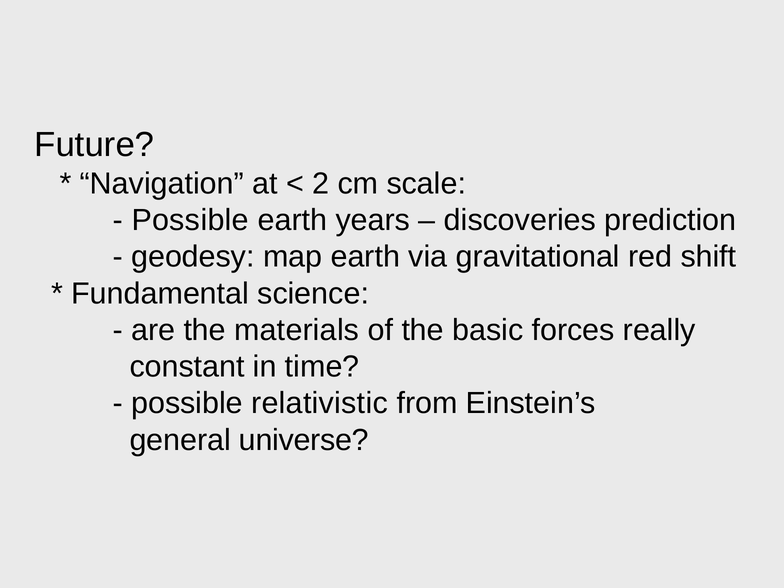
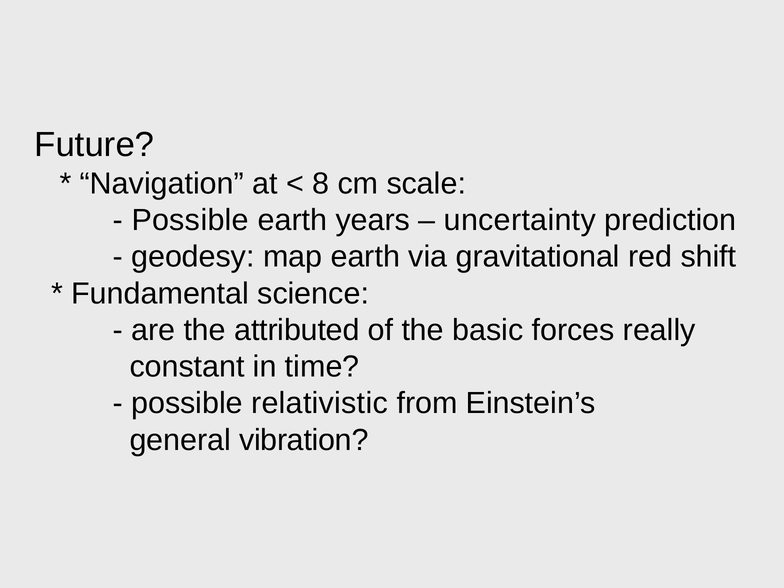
2: 2 -> 8 (321, 184)
discoveries: discoveries -> uncertainty (520, 220)
materials: materials -> attributed (297, 330)
universe: universe -> vibration (304, 440)
